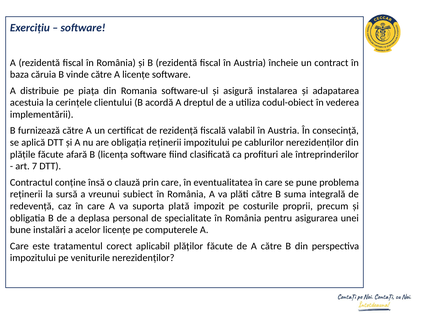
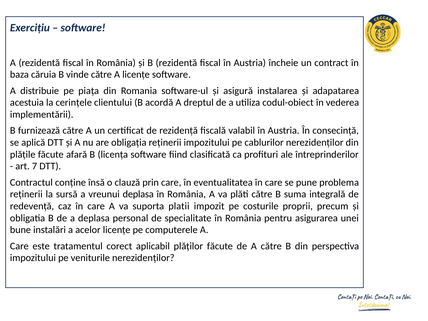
vreunui subiect: subiect -> deplasa (138, 194)
plată: plată -> platii (179, 206)
